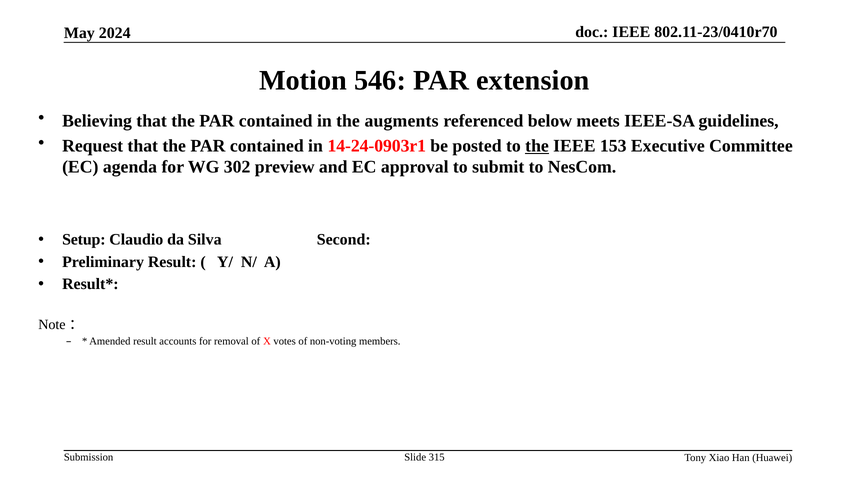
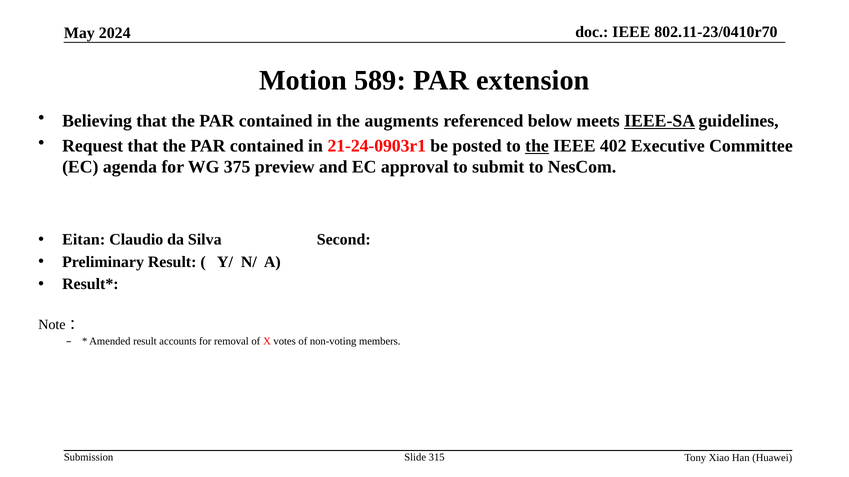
546: 546 -> 589 (380, 81)
IEEE-SA underline: none -> present (660, 121)
14-24-0903r1: 14-24-0903r1 -> 21-24-0903r1 (377, 146)
153: 153 -> 402 (613, 146)
302: 302 -> 375 (237, 167)
Setup: Setup -> Eitan (84, 240)
